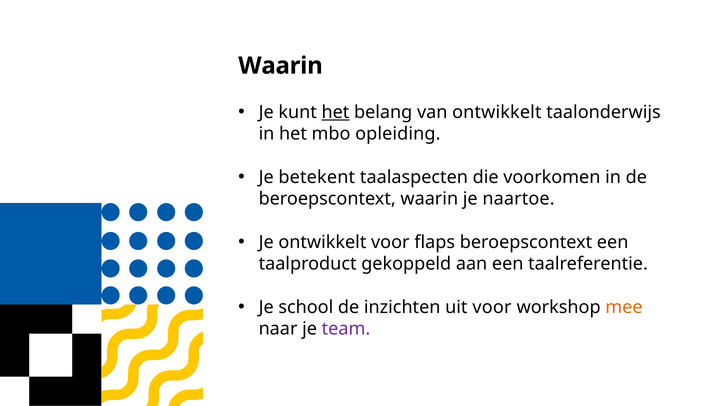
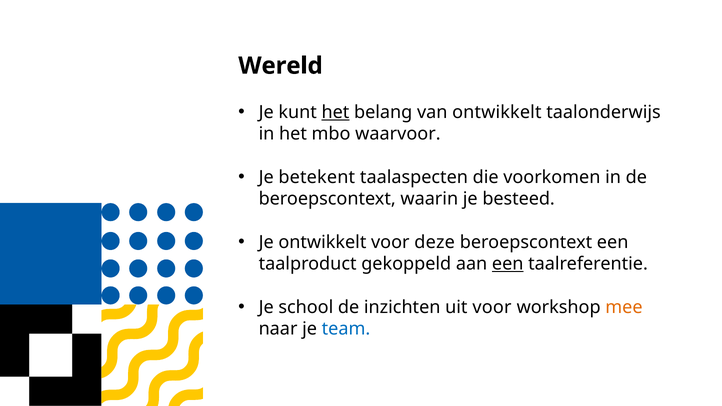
Waarin: Waarin -> Wereld (280, 66)
opleiding: opleiding -> waarvoor (398, 134)
naartoe: naartoe -> besteed (519, 199)
flaps: flaps -> deze (435, 242)
een underline: none -> present (508, 264)
team colour: purple -> blue (346, 329)
